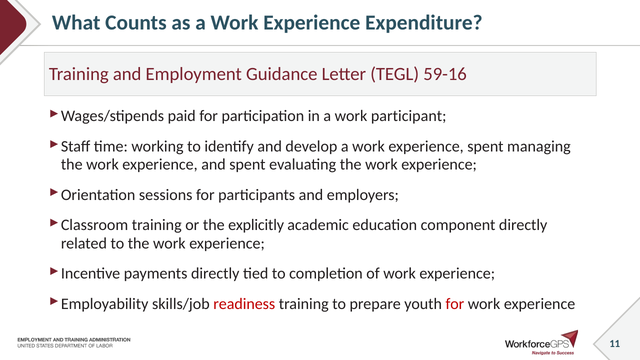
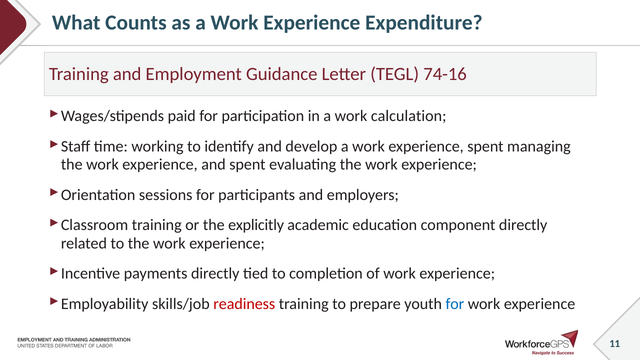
59-16: 59-16 -> 74-16 (445, 74)
participant: participant -> calculation (409, 116)
for colour: red -> blue (455, 304)
